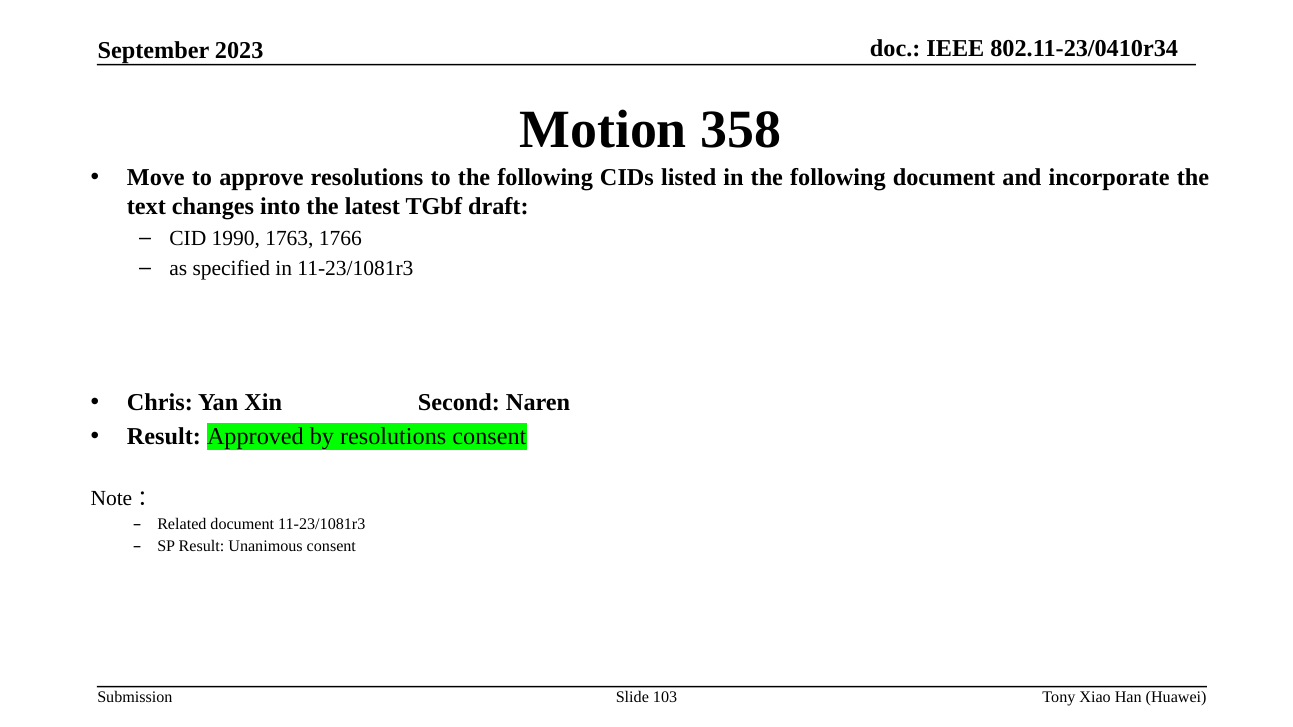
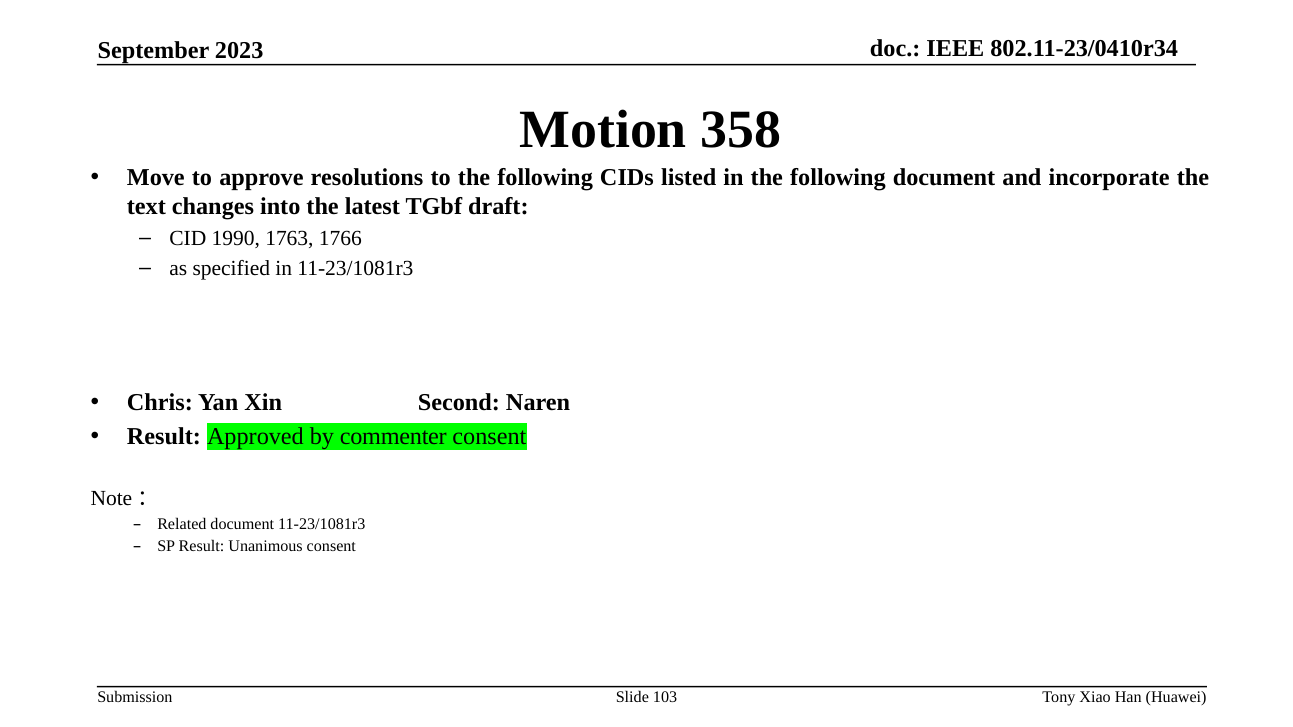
by resolutions: resolutions -> commenter (393, 437)
